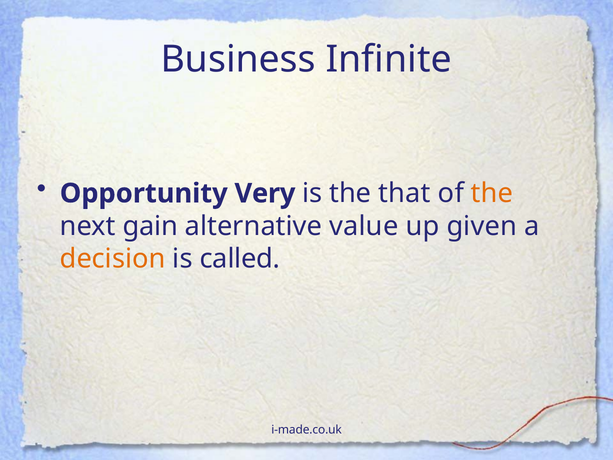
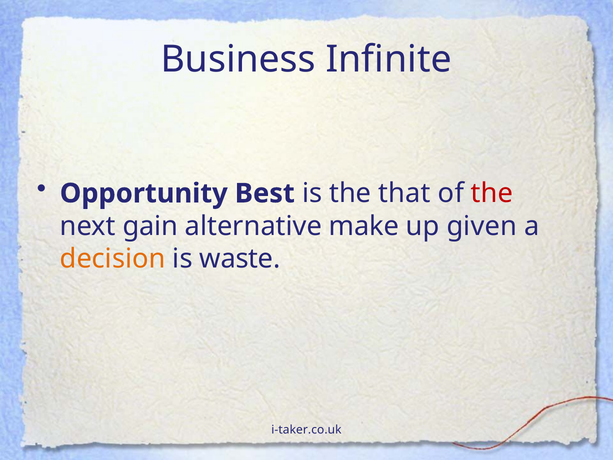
Very: Very -> Best (265, 193)
the colour: orange -> red (492, 193)
value: value -> make (364, 226)
called: called -> waste (240, 259)
i-made.co.uk: i-made.co.uk -> i-taker.co.uk (306, 430)
